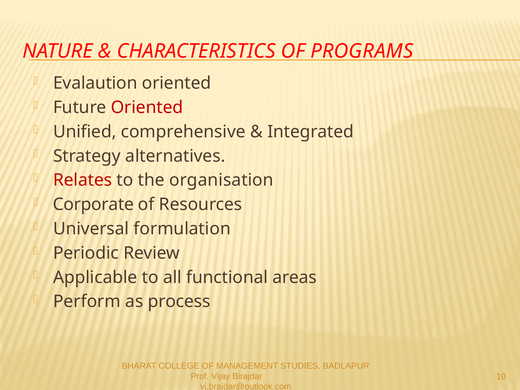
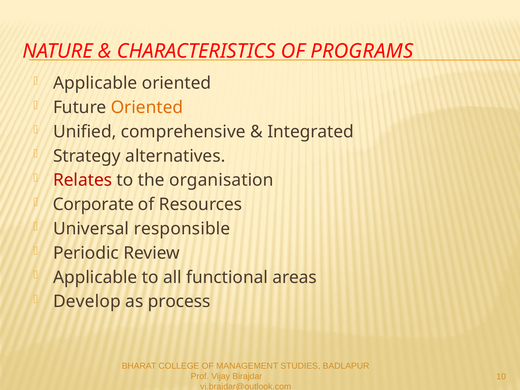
Evalaution: Evalaution -> Applicable (95, 83)
Oriented colour: red -> orange (147, 107)
formulation: formulation -> responsible (182, 229)
Perform: Perform -> Develop (87, 302)
